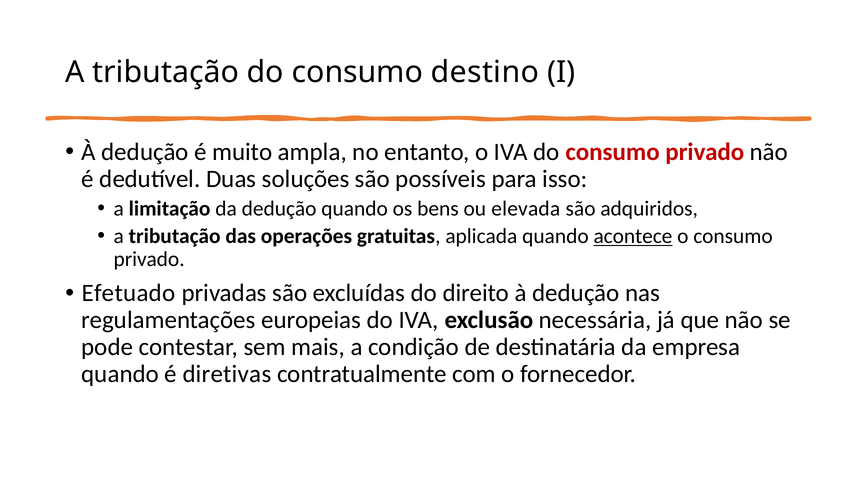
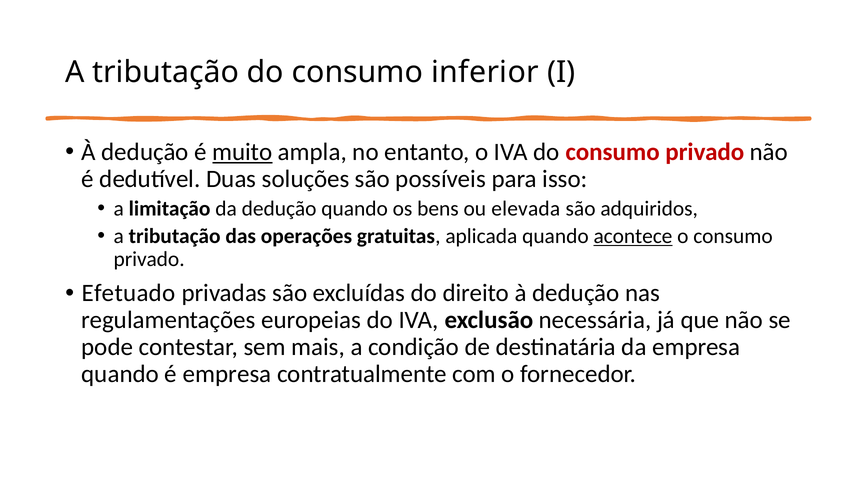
destino: destino -> inferior (485, 72)
muito underline: none -> present (242, 152)
é diretivas: diretivas -> empresa (227, 374)
